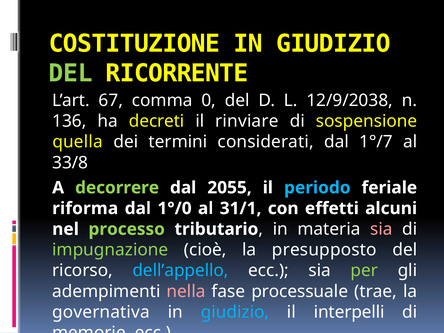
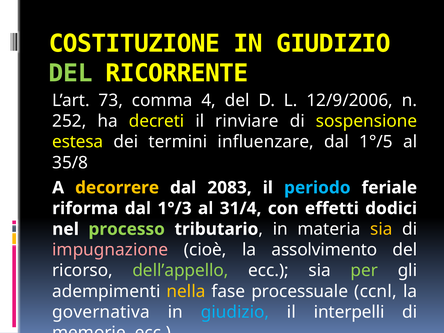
67: 67 -> 73 (111, 100)
0: 0 -> 4 (209, 100)
12/9/2038: 12/9/2038 -> 12/9/2006 (350, 100)
136: 136 -> 252 (69, 121)
quella: quella -> estesa (78, 142)
considerati: considerati -> influenzare (266, 142)
1°/7: 1°/7 -> 1°/5 (376, 142)
33/8: 33/8 -> 35/8 (70, 163)
decorrere colour: light green -> yellow (117, 188)
2055: 2055 -> 2083 (230, 188)
1°/0: 1°/0 -> 1°/3 (175, 208)
31/1: 31/1 -> 31/4 (241, 208)
alcuni: alcuni -> dodici (391, 208)
sia colour: pink -> yellow (381, 229)
impugnazione colour: light green -> pink (110, 250)
presupposto: presupposto -> assolvimento (324, 250)
dell’appello colour: light blue -> light green (181, 271)
nella colour: pink -> yellow (186, 291)
trae: trae -> ccnl (376, 291)
